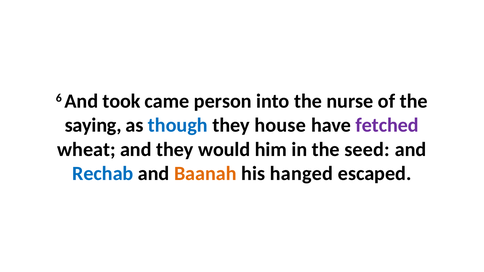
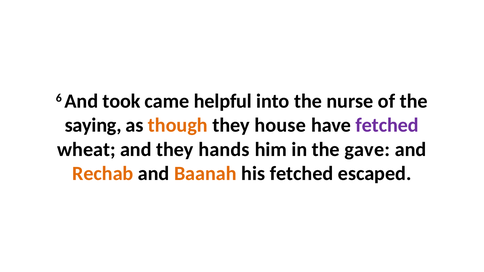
person: person -> helpful (223, 101)
though colour: blue -> orange (178, 125)
would: would -> hands (224, 150)
seed: seed -> gave (367, 150)
Rechab colour: blue -> orange (103, 174)
his hanged: hanged -> fetched (302, 174)
